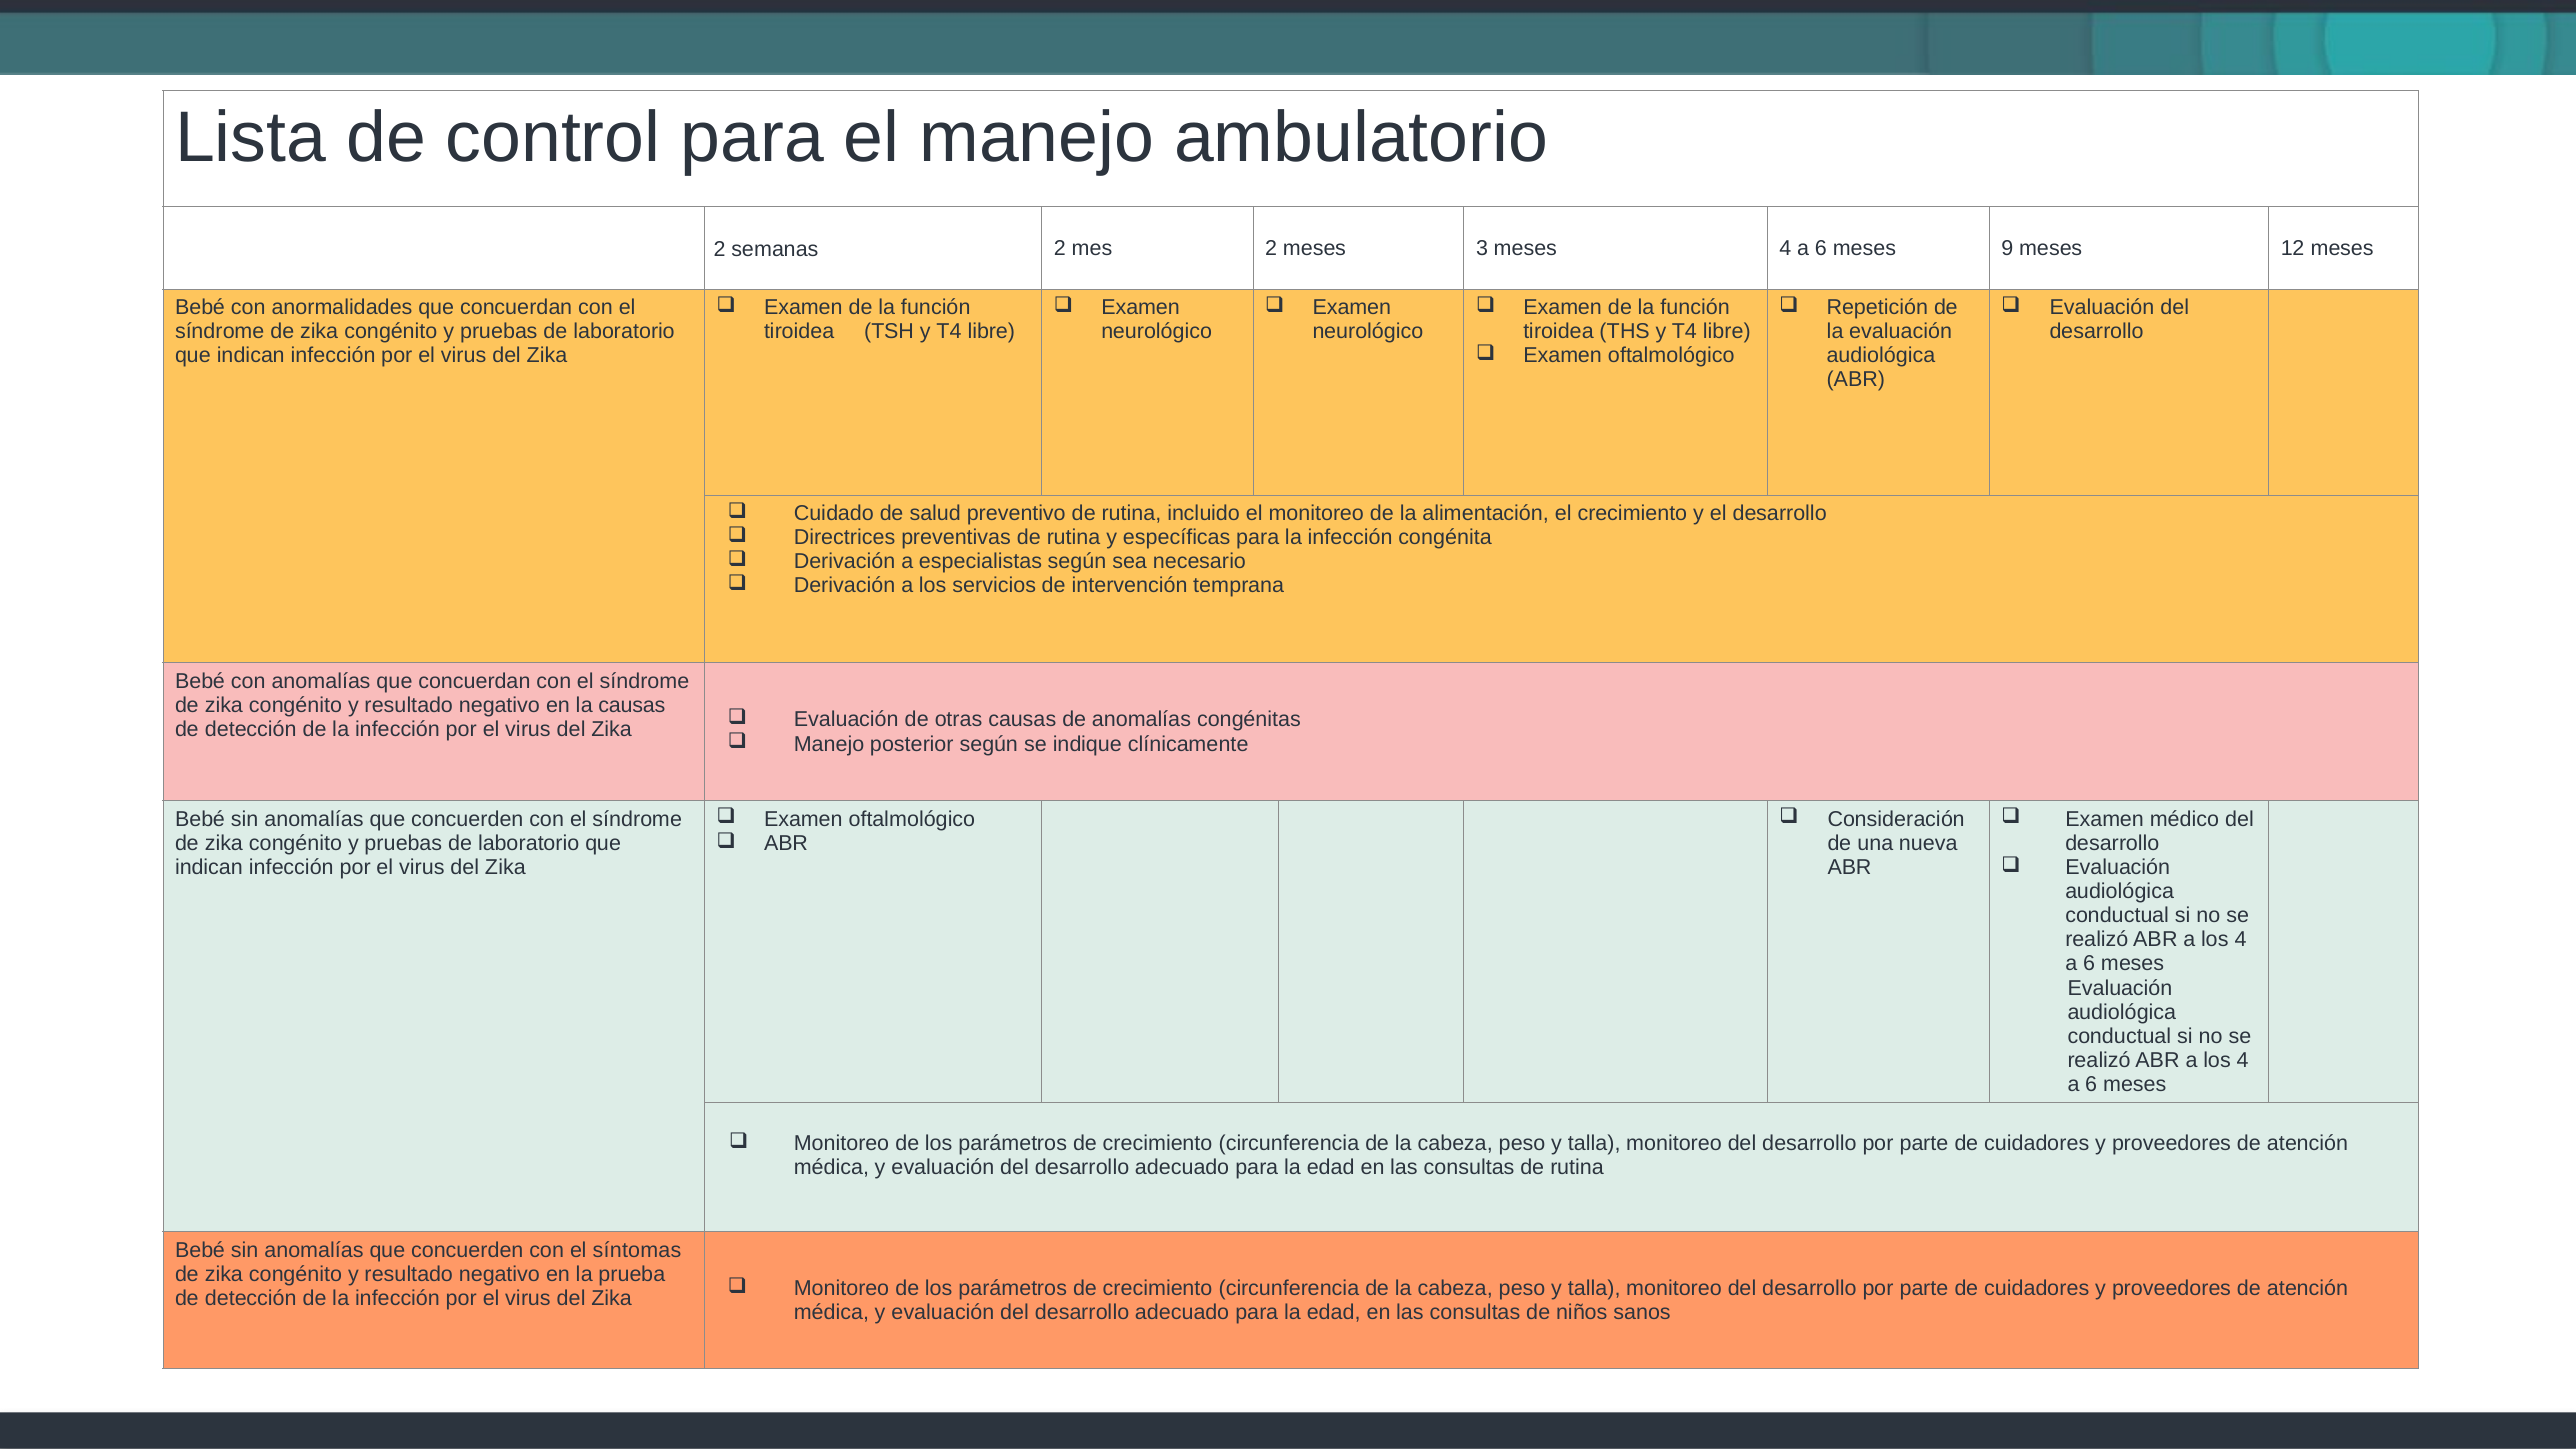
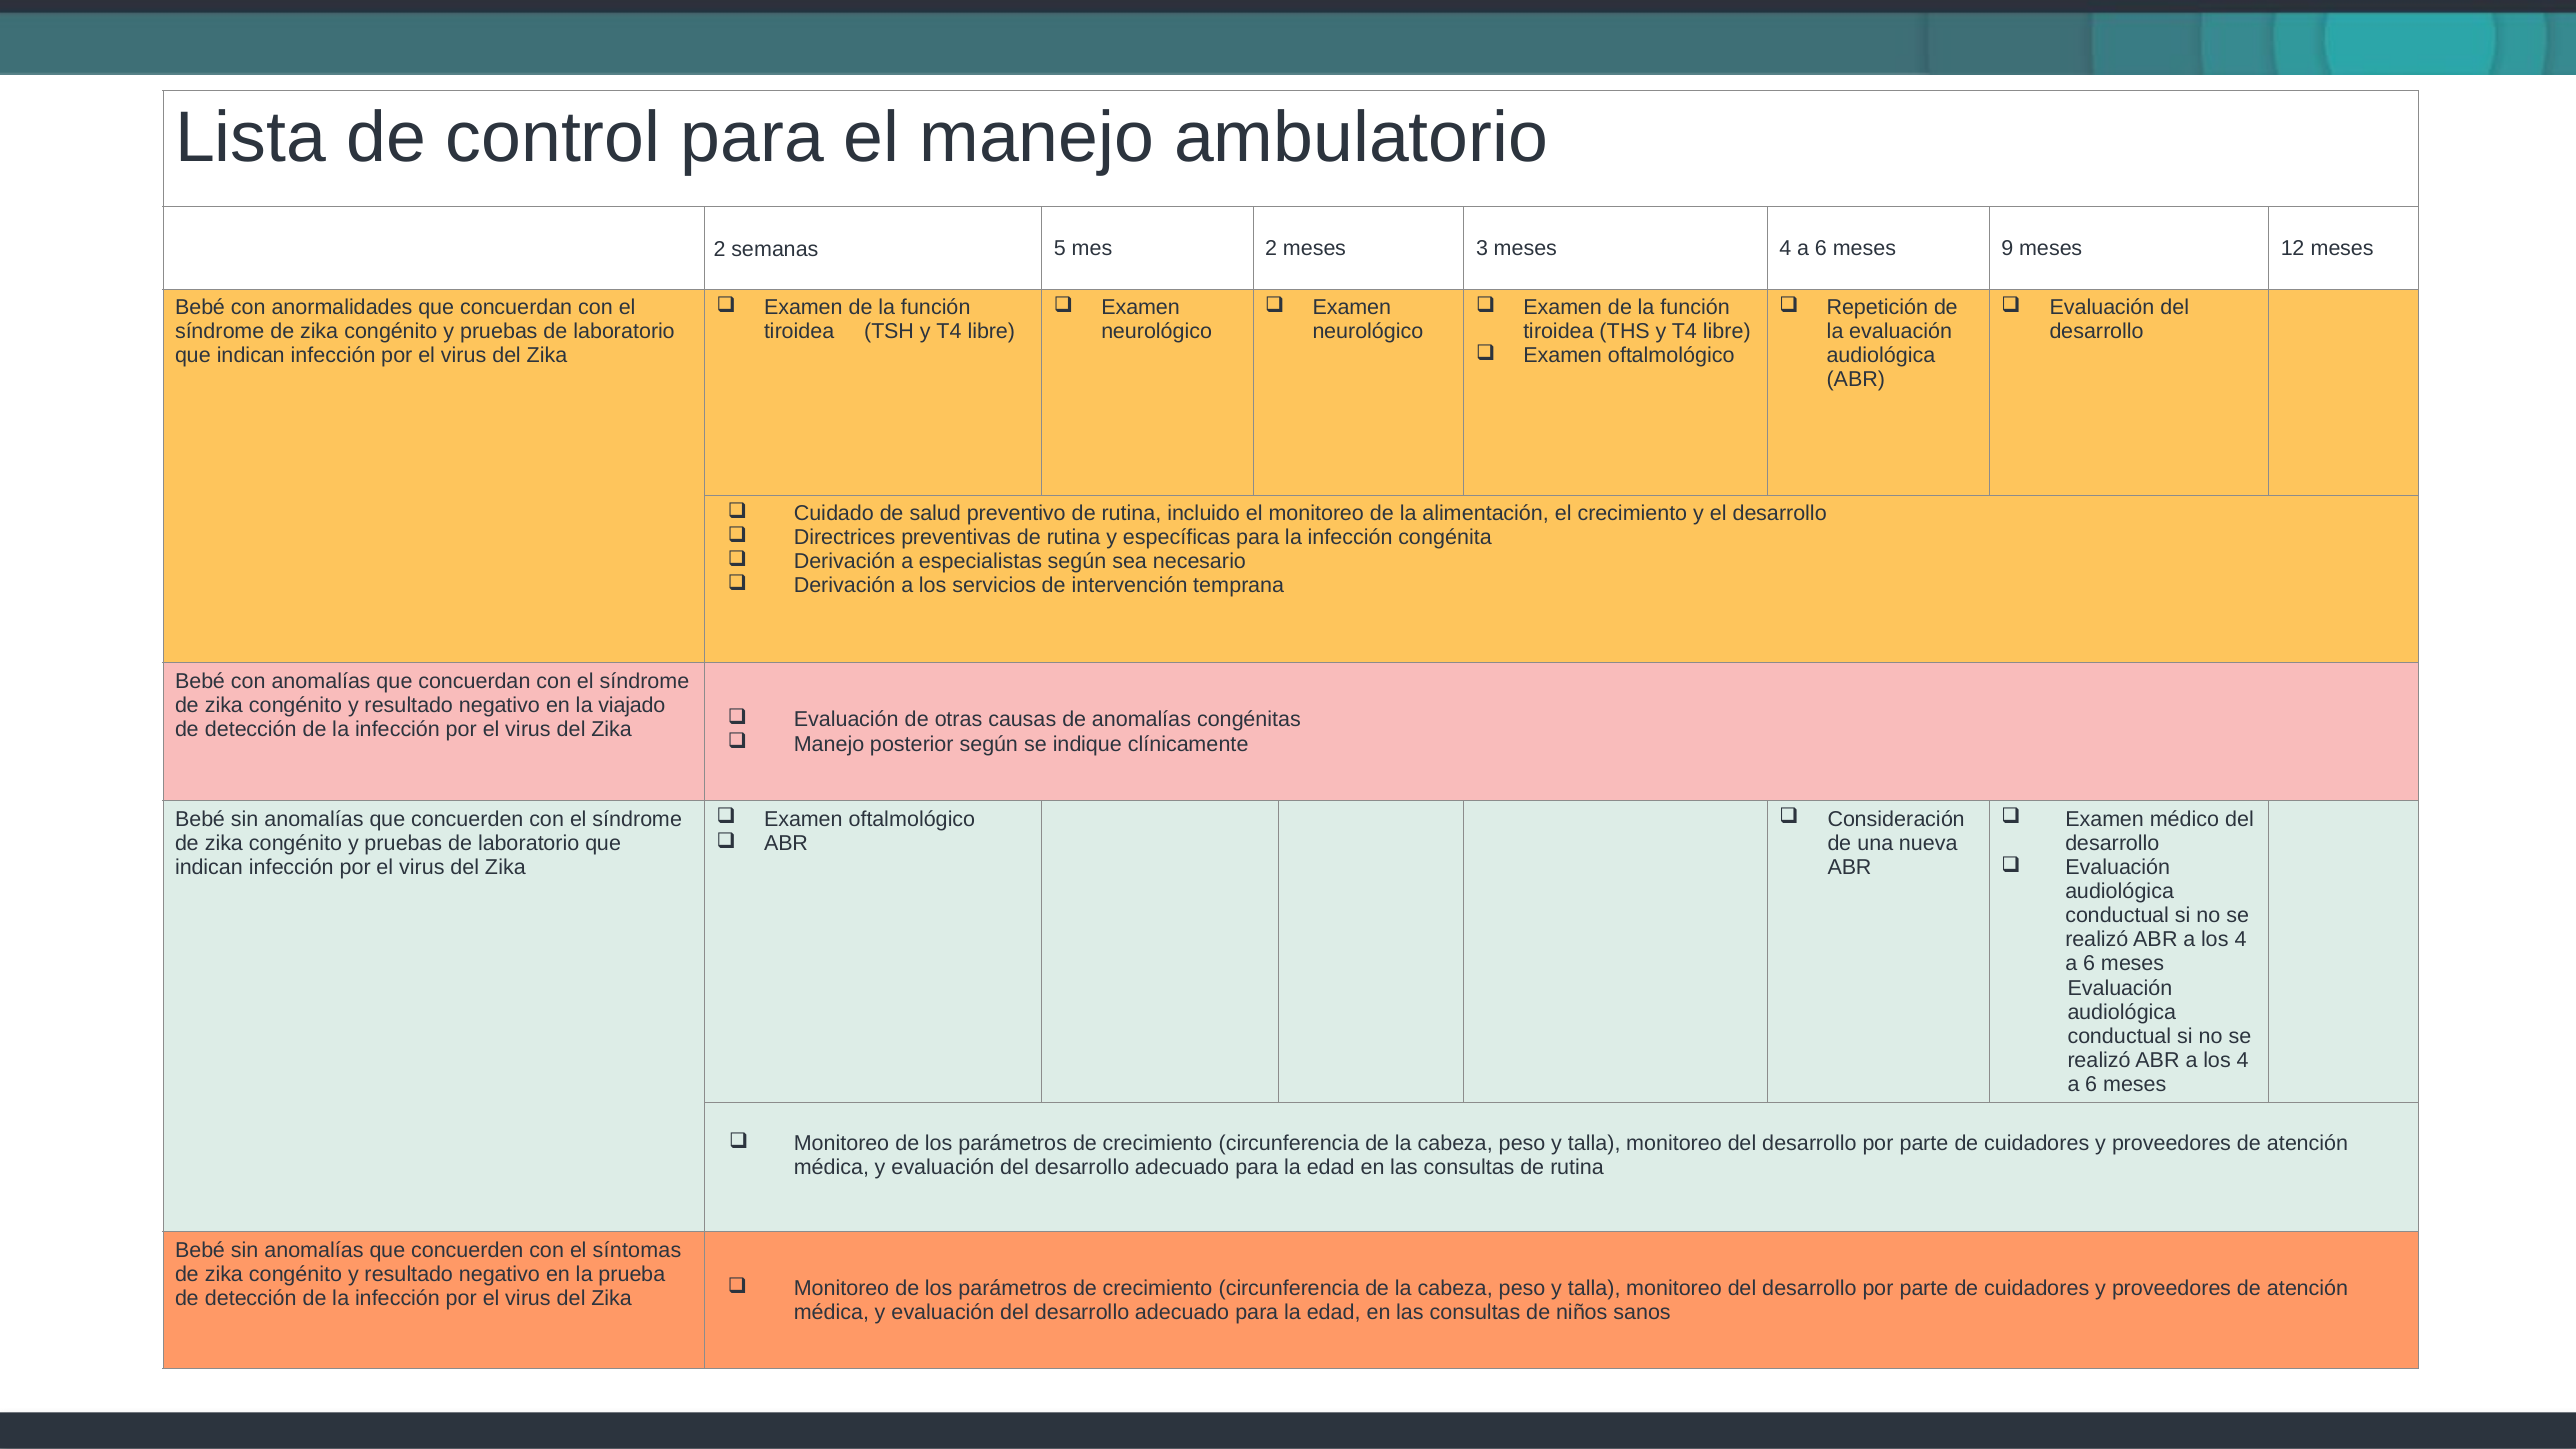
semanas 2: 2 -> 5 (1060, 248)
la causas: causas -> viajado (632, 705)
